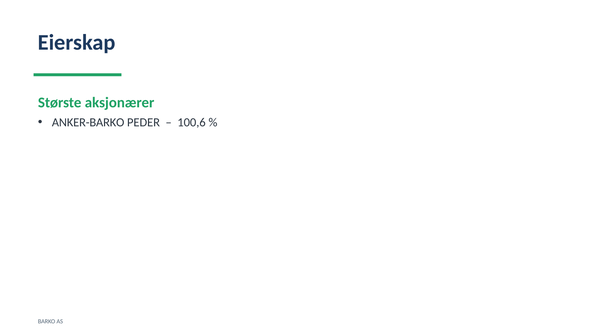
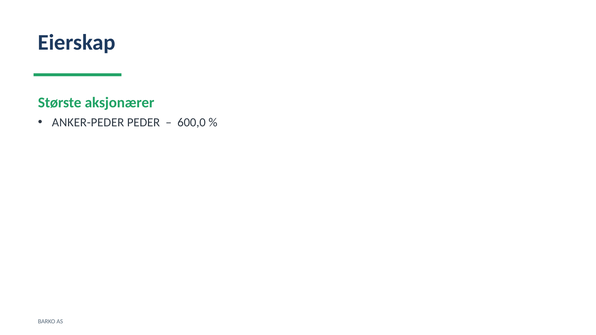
ANKER-BARKO: ANKER-BARKO -> ANKER-PEDER (88, 123)
100,6: 100,6 -> 600,0 (192, 123)
